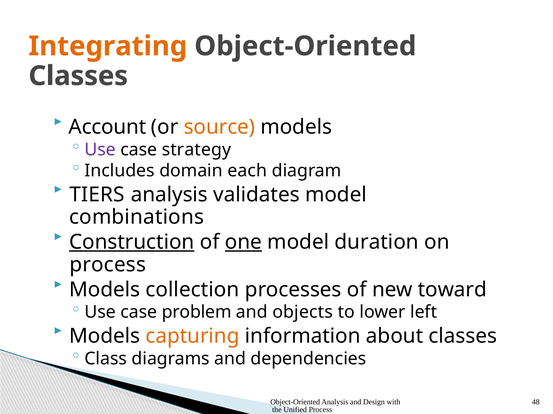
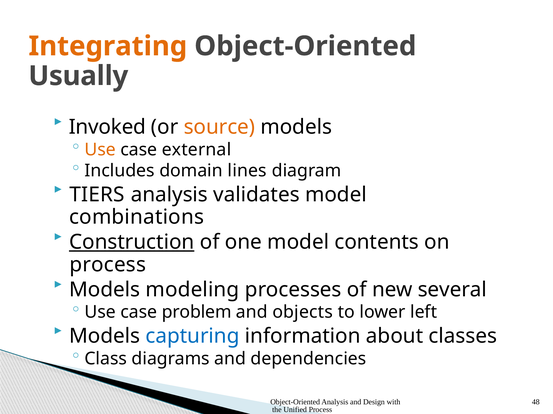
Classes: Classes -> Usually (78, 76)
Account: Account -> Invoked (107, 127)
Use colour: purple -> orange (100, 150)
strategy: strategy -> external (197, 150)
each: each -> lines (247, 171)
one underline: present -> none (243, 243)
duration: duration -> contents (377, 243)
collection: collection -> modeling (192, 290)
toward: toward -> several (452, 290)
capturing colour: orange -> blue (193, 337)
